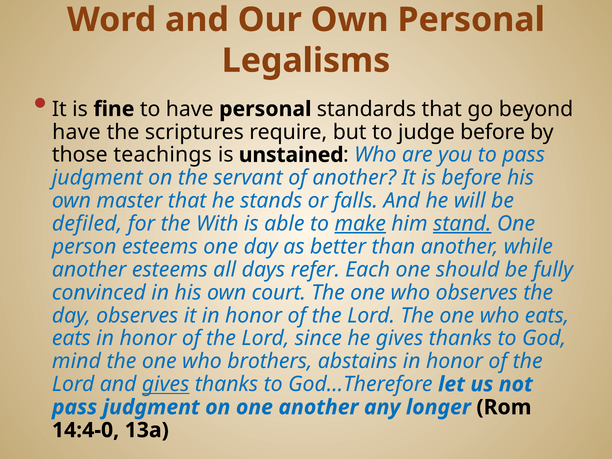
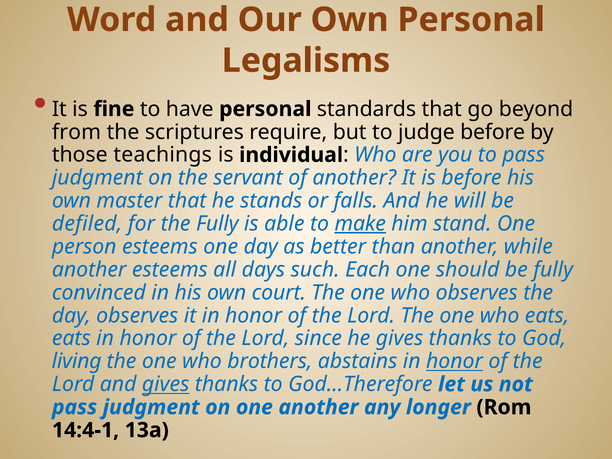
have: have -> from (76, 132)
unstained: unstained -> individual (291, 155)
the With: With -> Fully (217, 224)
stand underline: present -> none (462, 224)
refer: refer -> such (315, 270)
mind: mind -> living (77, 361)
honor underline: none -> present (455, 361)
14:4-0: 14:4-0 -> 14:4-1 (86, 430)
